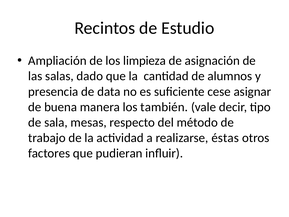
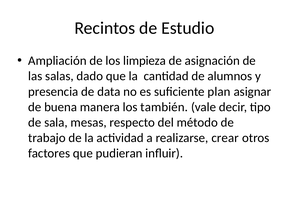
cese: cese -> plan (219, 91)
éstas: éstas -> crear (225, 138)
